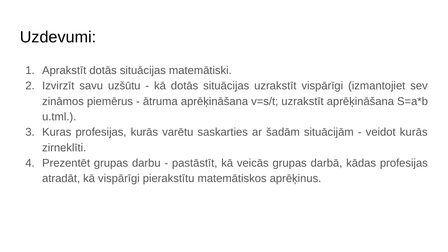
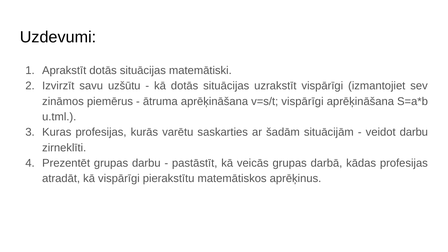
v=s/t uzrakstīt: uzrakstīt -> vispārīgi (302, 101)
veidot kurās: kurās -> darbu (414, 132)
